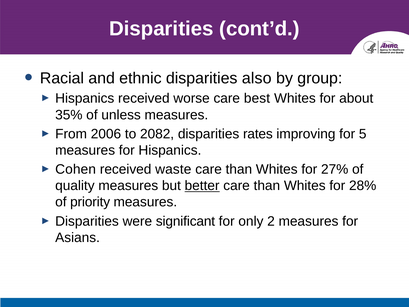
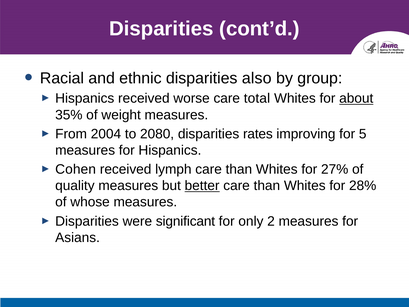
best: best -> total (257, 98)
about underline: none -> present (356, 98)
unless: unless -> weight (121, 115)
2006: 2006 -> 2004 (106, 134)
2082: 2082 -> 2080 (157, 134)
waste: waste -> lymph (173, 169)
priority: priority -> whose (90, 202)
